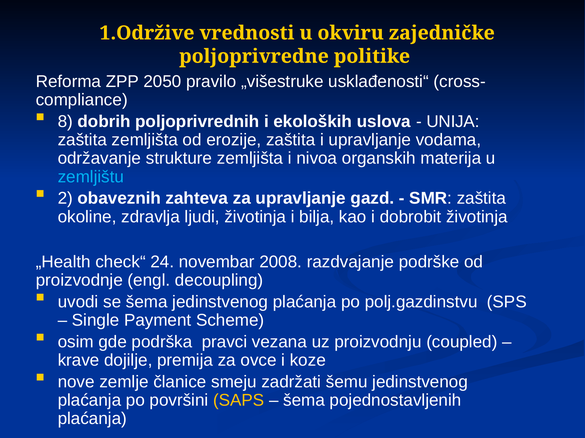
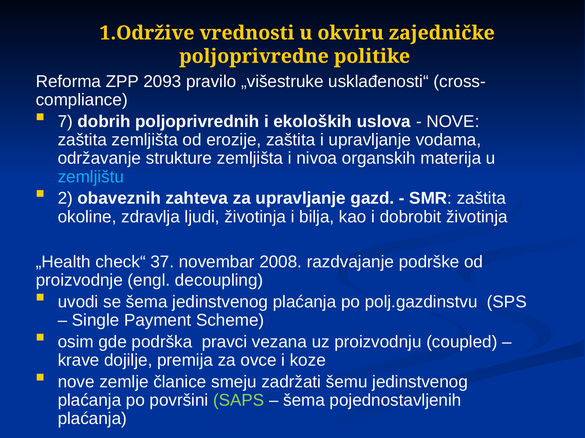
2050: 2050 -> 2093 (162, 82)
8: 8 -> 7 (65, 122)
UNIJA: UNIJA -> NOVE (453, 122)
24: 24 -> 37 (162, 262)
SAPS colour: yellow -> light green (239, 401)
